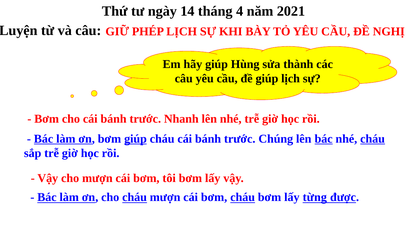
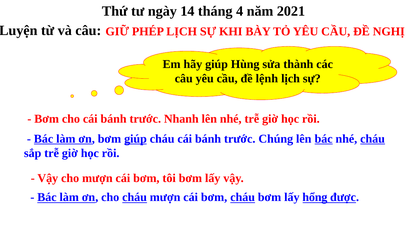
đề giúp: giúp -> lệnh (267, 79)
từng: từng -> hổng (315, 197)
